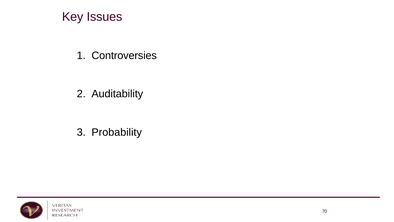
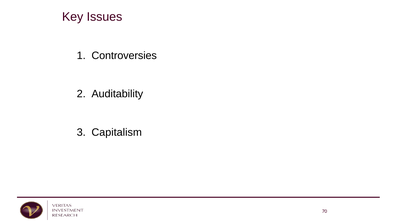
Probability: Probability -> Capitalism (117, 132)
